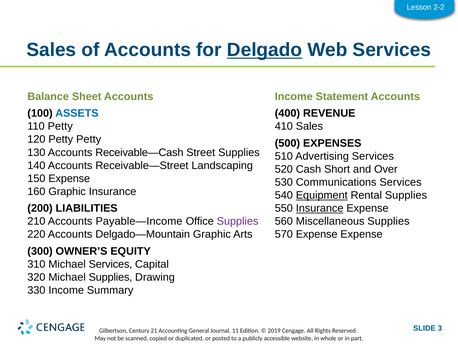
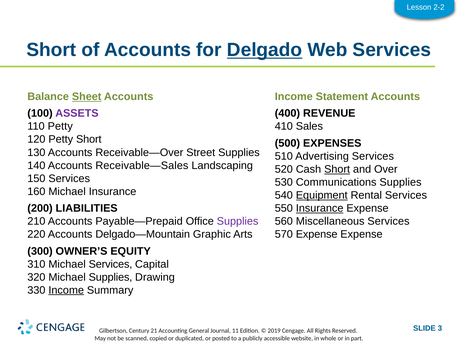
Sales: Sales -> Short (51, 50)
Sheet underline: none -> present (87, 96)
ASSETS colour: blue -> purple (77, 113)
Petty Petty: Petty -> Short (89, 139)
Receivable—Cash: Receivable—Cash -> Receivable—Over (139, 152)
Receivable—Street: Receivable—Street -> Receivable—Sales (142, 165)
Short underline: none -> present (337, 169)
150 Expense: Expense -> Services (69, 178)
Communications Services: Services -> Supplies (401, 182)
160 Graphic: Graphic -> Michael (67, 191)
Rental Supplies: Supplies -> Services (406, 195)
Payable—Income: Payable—Income -> Payable—Prepaid (139, 221)
Miscellaneous Supplies: Supplies -> Services (389, 221)
Income underline: none -> present (66, 290)
